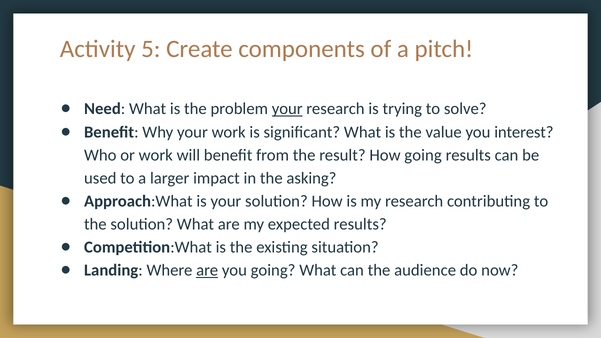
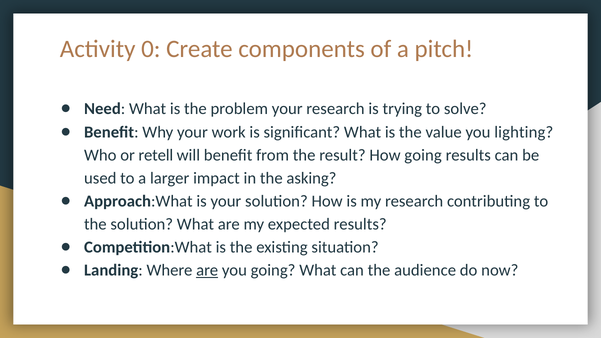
5: 5 -> 0 (151, 49)
your underline: present -> none (287, 109)
interest: interest -> lighting (524, 132)
or work: work -> retell (156, 155)
